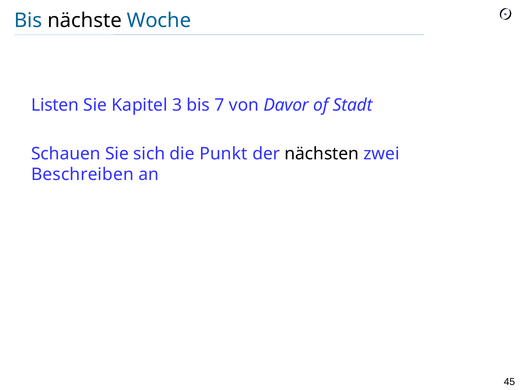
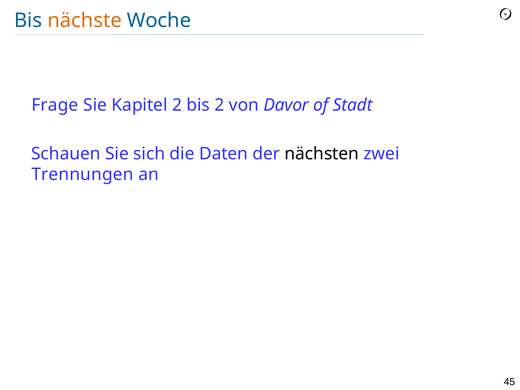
nächste colour: black -> orange (85, 20)
Listen: Listen -> Frage (55, 105)
Kapitel 3: 3 -> 2 (177, 105)
bis 7: 7 -> 2 (219, 105)
Punkt: Punkt -> Daten (224, 154)
Beschreiben: Beschreiben -> Trennungen (82, 175)
